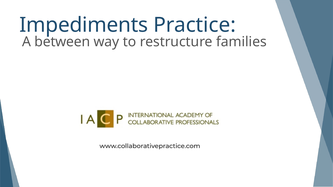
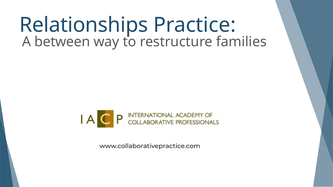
Impediments: Impediments -> Relationships (84, 25)
